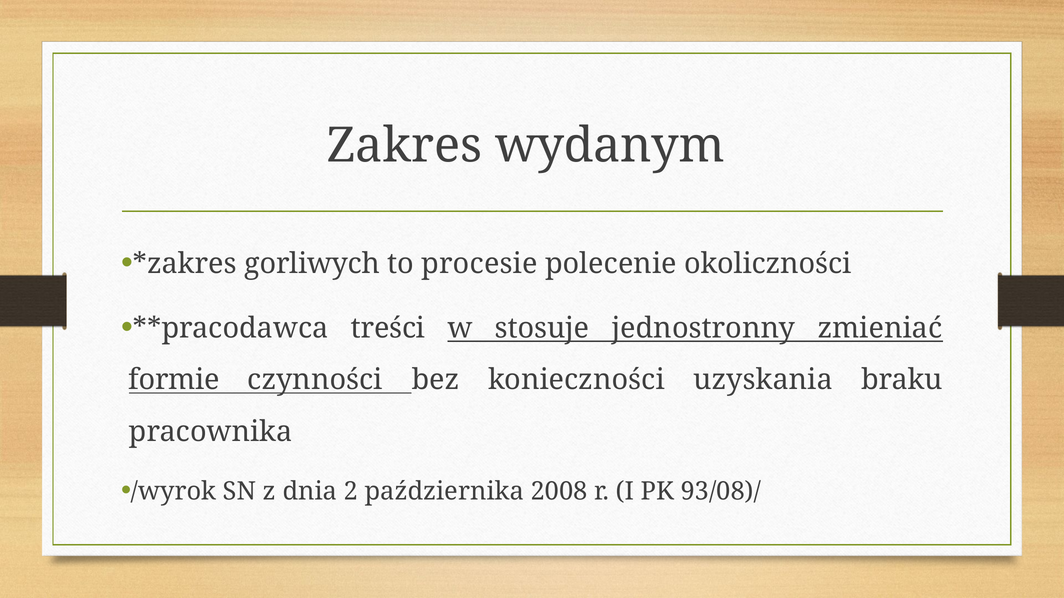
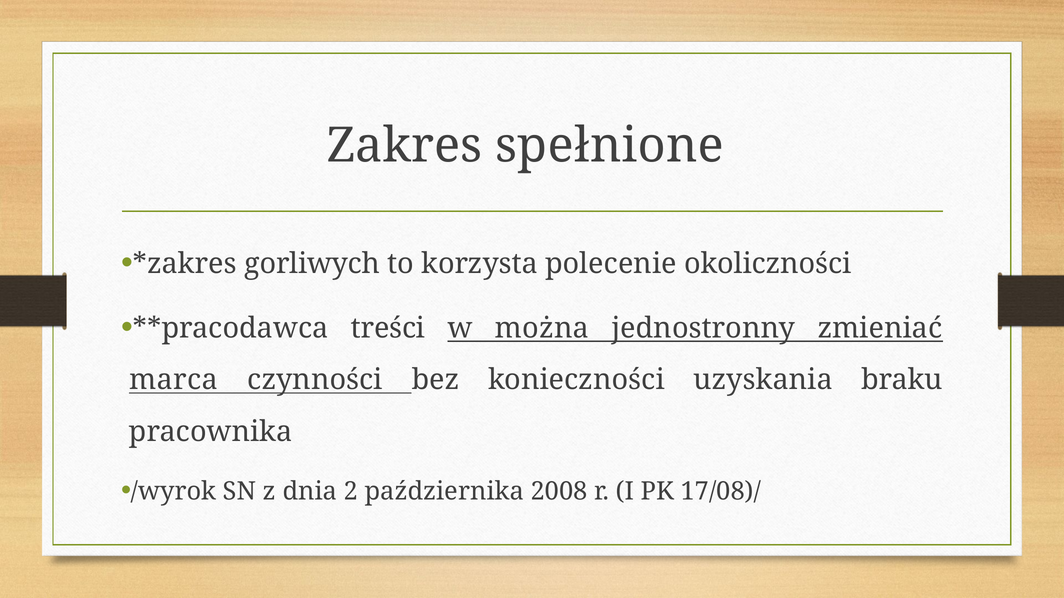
wydanym: wydanym -> spełnione (609, 146)
procesie: procesie -> korzysta (480, 264)
stosuje: stosuje -> można (542, 328)
formie: formie -> marca (174, 380)
93/08)/: 93/08)/ -> 17/08)/ (721, 492)
